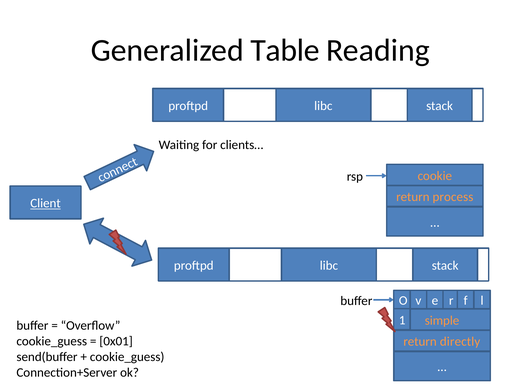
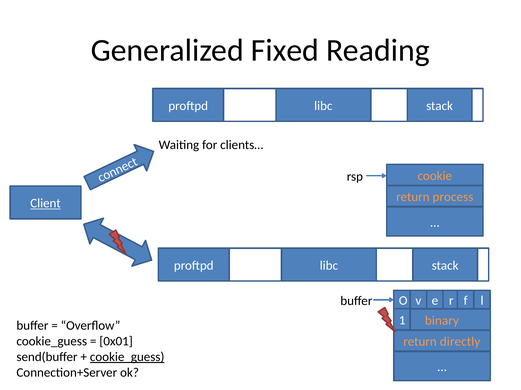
Table: Table -> Fixed (285, 50)
simple: simple -> binary (442, 321)
cookie_guess underline: none -> present (127, 358)
